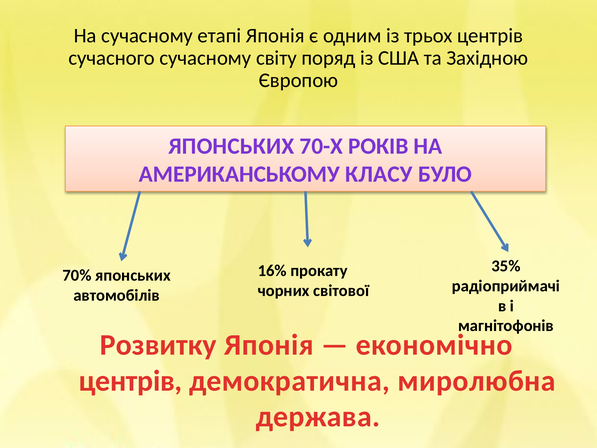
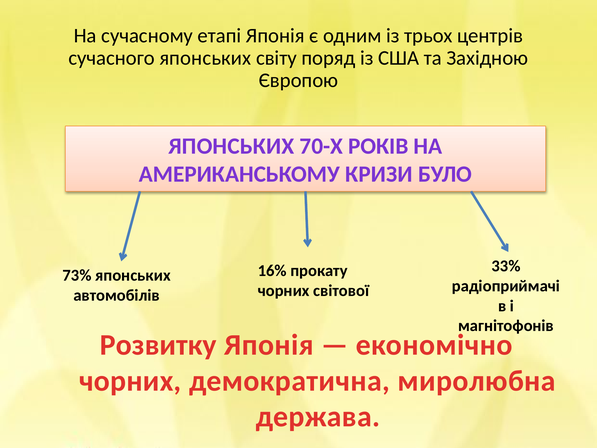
сучасного сучасному: сучасному -> японських (205, 58)
КЛАСУ: КЛАСУ -> КРИЗИ (379, 174)
35%: 35% -> 33% (506, 266)
70%: 70% -> 73% (77, 275)
центрів: центрів -> чорних (130, 381)
